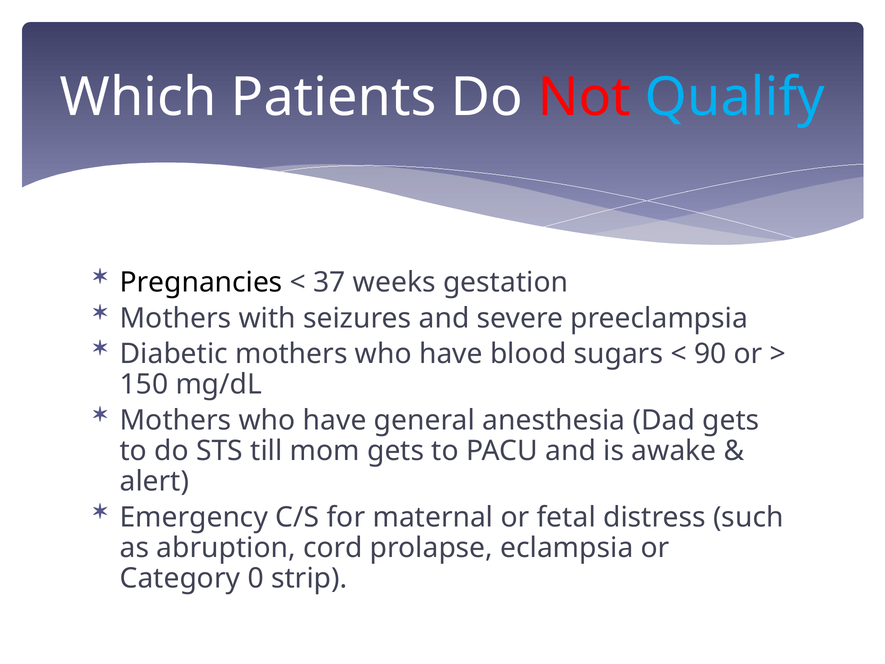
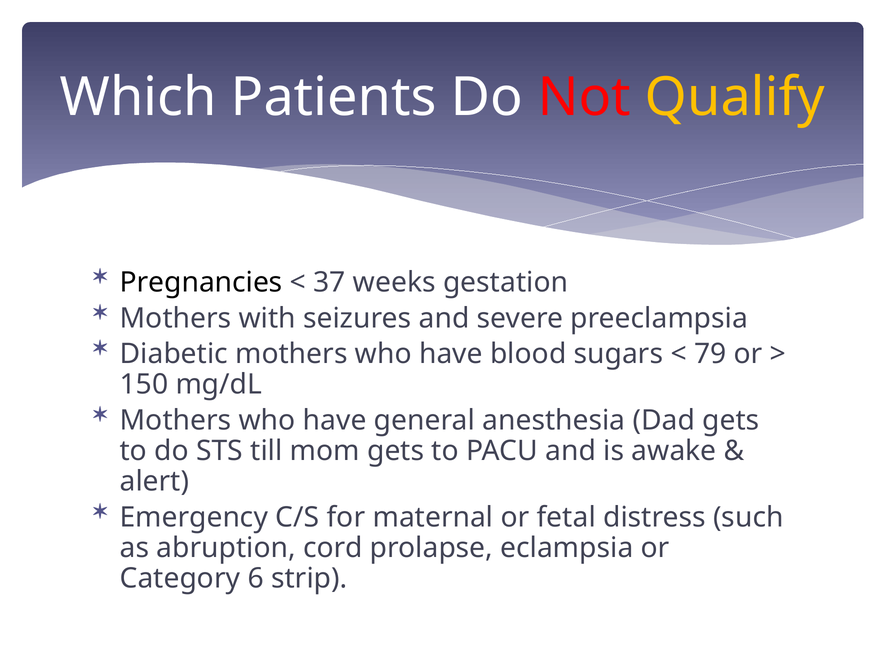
Qualify colour: light blue -> yellow (735, 97)
90: 90 -> 79 (710, 354)
0: 0 -> 6 (256, 578)
